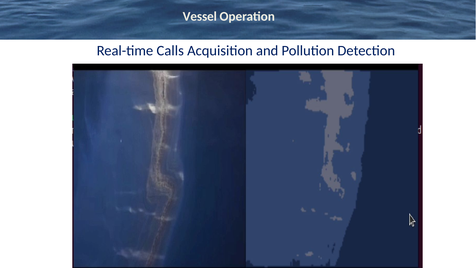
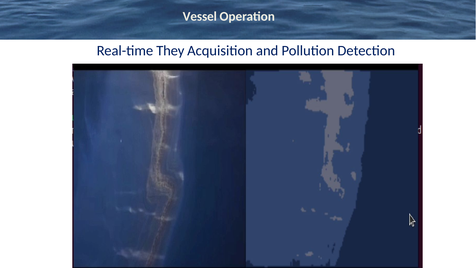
Calls: Calls -> They (170, 51)
